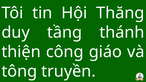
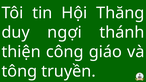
tầng: tầng -> ngợi (65, 32)
